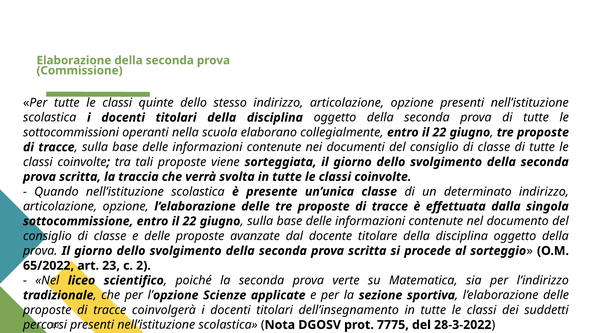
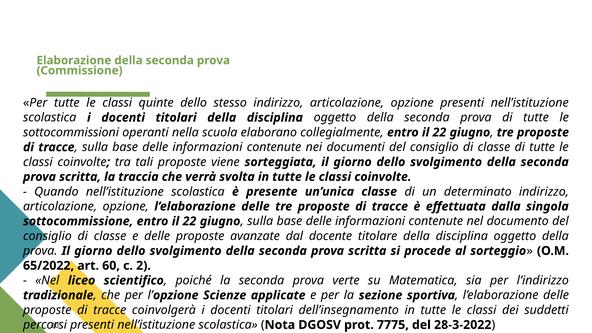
23: 23 -> 60 (111, 266)
